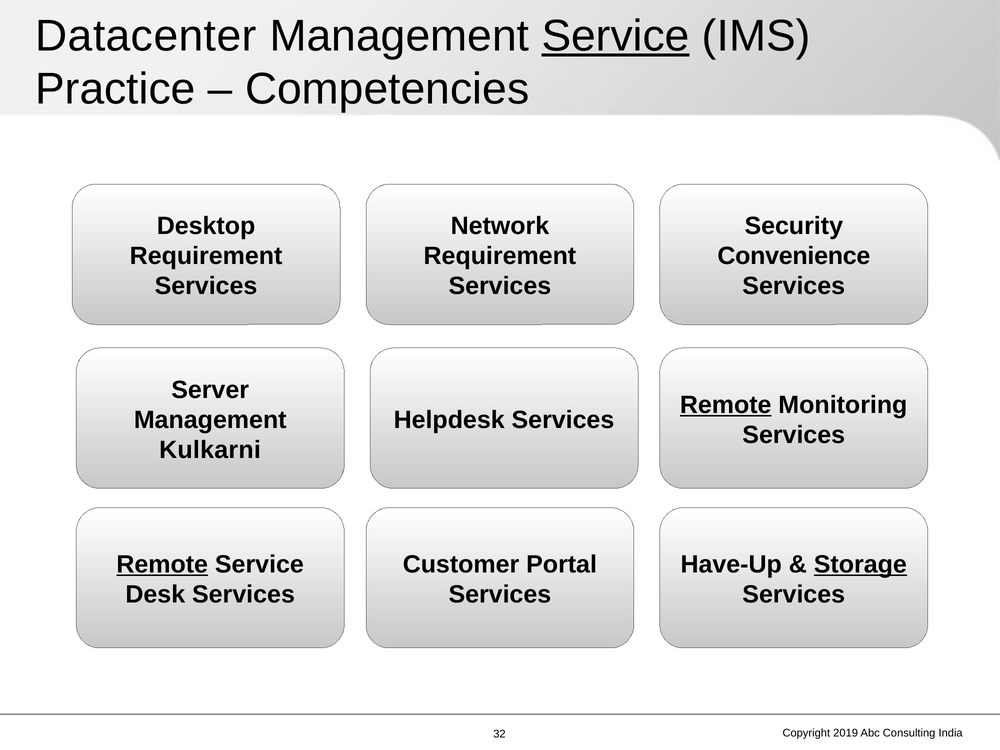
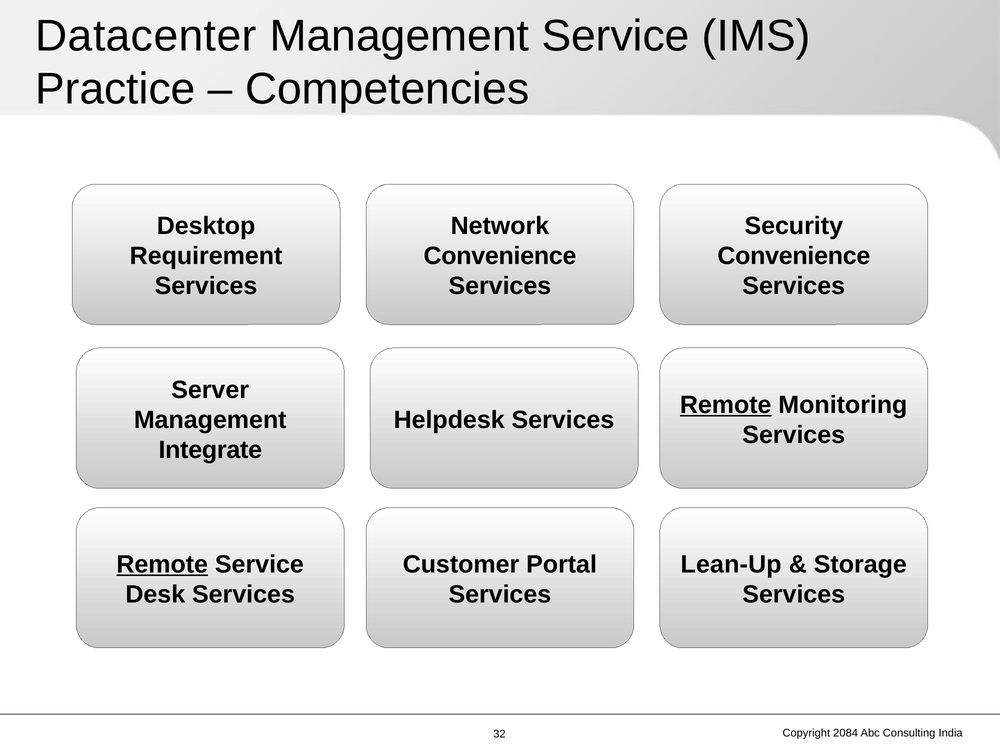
Service underline: present -> none (616, 36)
Requirement: Requirement -> Convenience (500, 256)
Kulkarni: Kulkarni -> Integrate (210, 450)
Have-Up: Have-Up -> Lean-Up (731, 565)
Storage underline: present -> none (860, 565)
2019: 2019 -> 2084 (846, 733)
